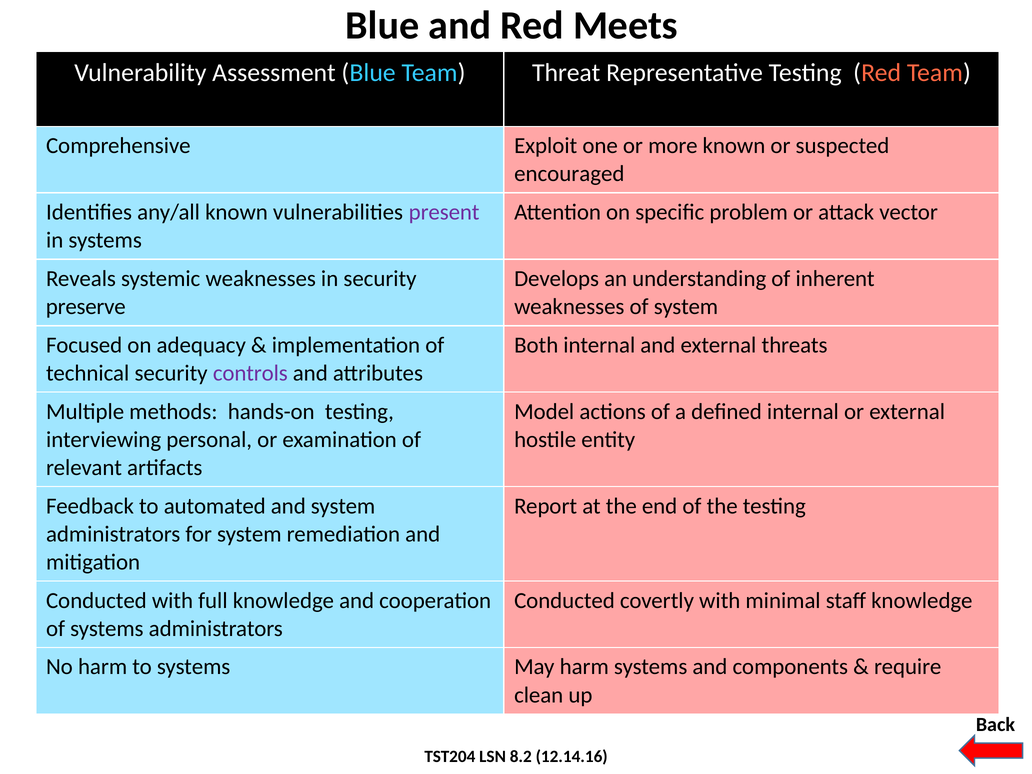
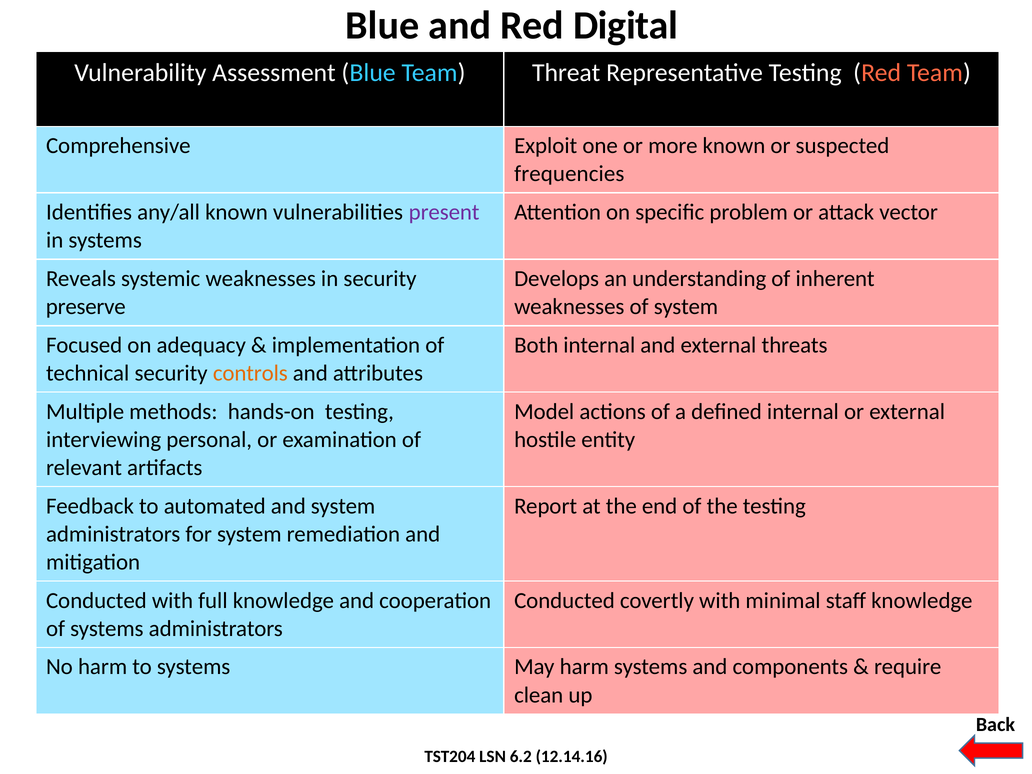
Meets: Meets -> Digital (626, 26)
encouraged: encouraged -> frequencies (569, 174)
controls colour: purple -> orange (250, 373)
8.2: 8.2 -> 6.2 (521, 757)
